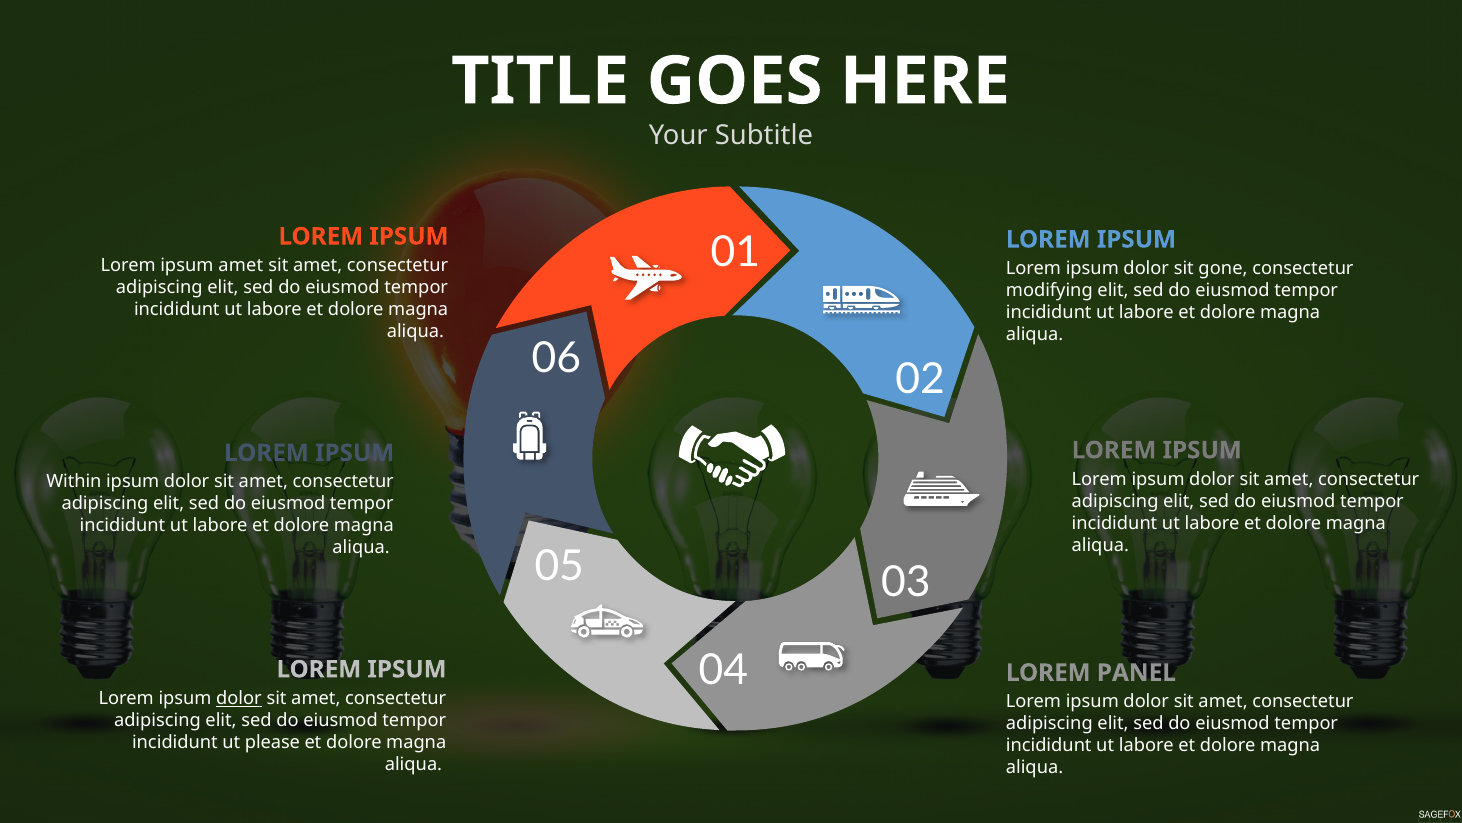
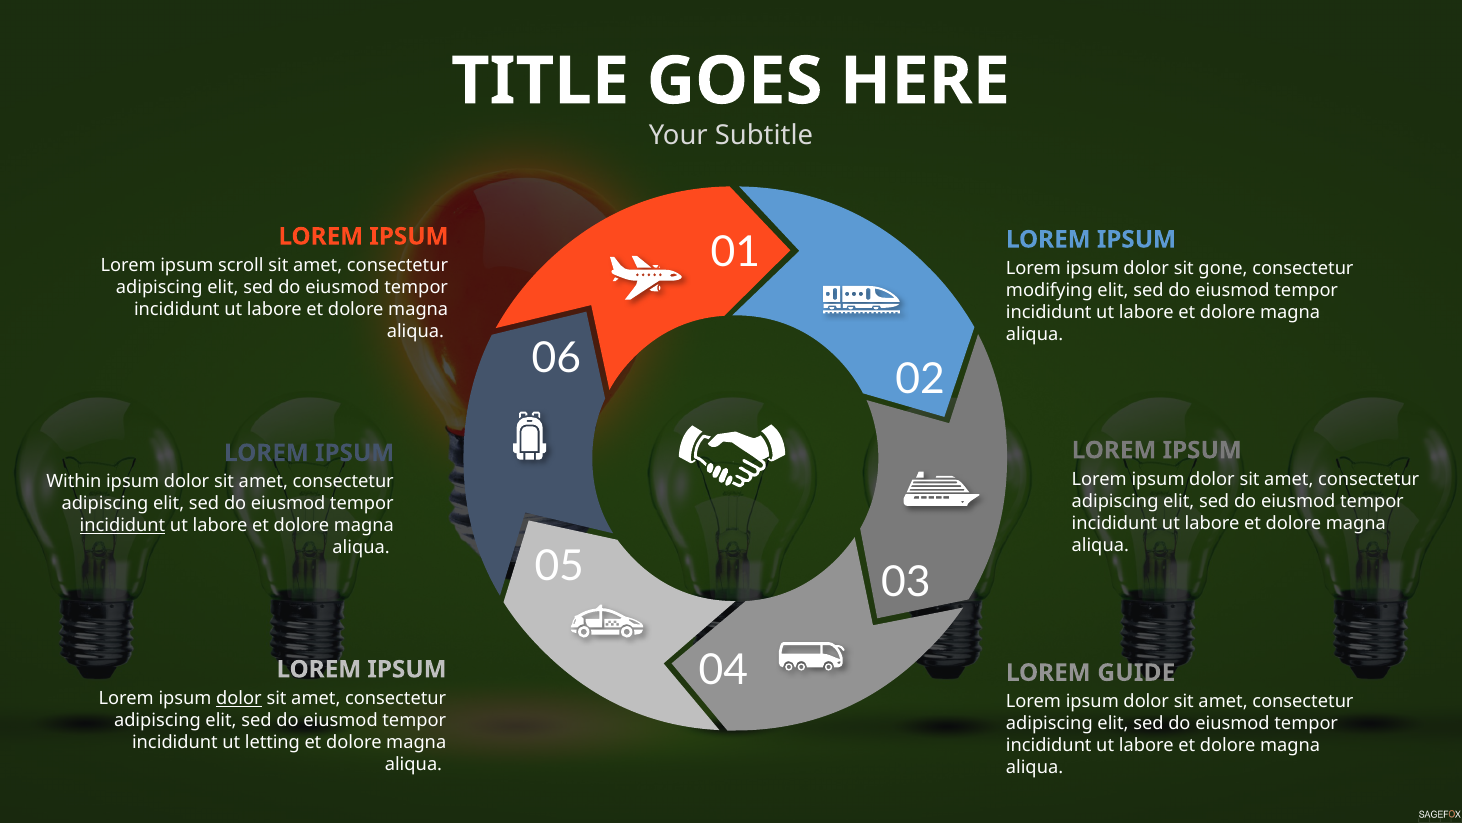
ipsum amet: amet -> scroll (241, 265)
incididunt underline: none -> present (123, 525)
PANEL: PANEL -> GUIDE (1136, 672)
please: please -> letting (272, 742)
